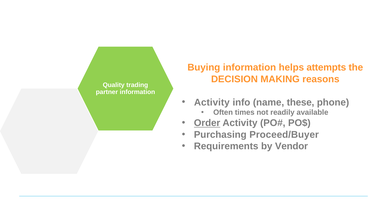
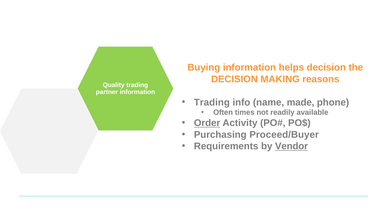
helps attempts: attempts -> decision (326, 67)
Activity: Activity -> Trading (212, 102)
these: these -> made (301, 102)
Vendor underline: none -> present (291, 146)
